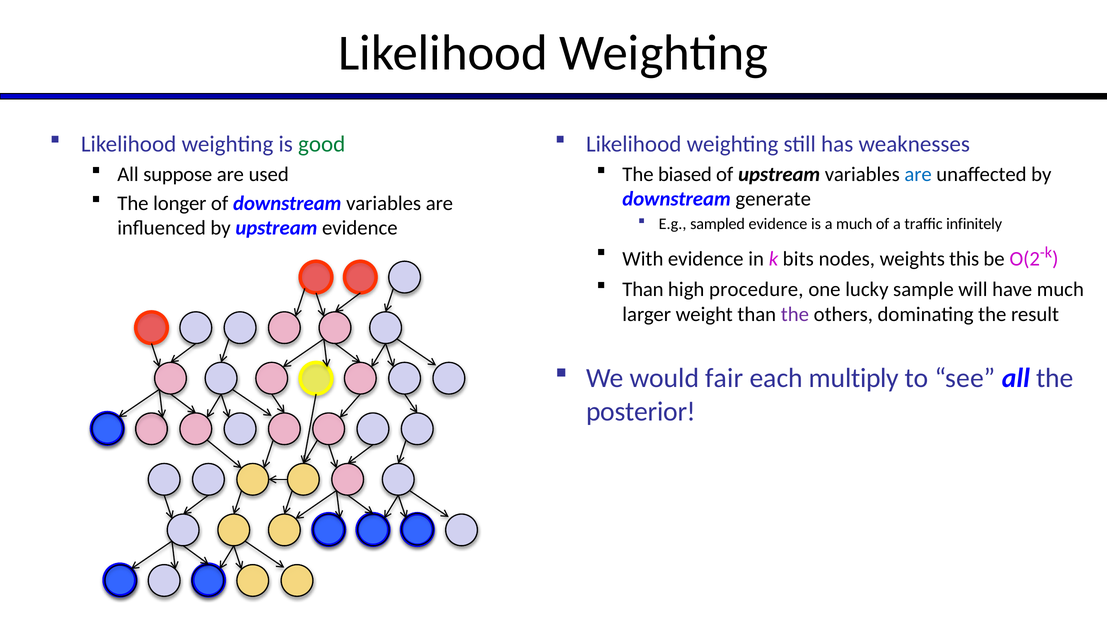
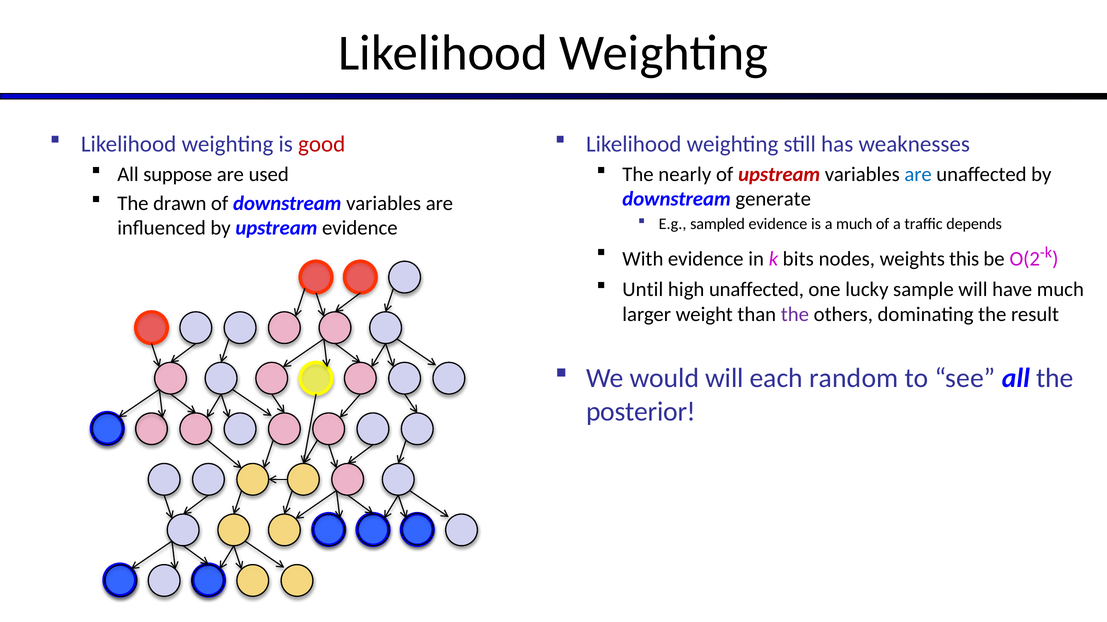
good colour: green -> red (322, 144)
biased: biased -> nearly (685, 174)
upstream colour: black -> red (779, 174)
longer: longer -> drawn (180, 203)
infinitely: infinitely -> depends (974, 224)
Than: Than -> Until (643, 290)
high procedure: procedure -> unaffected (756, 290)
would fair: fair -> will (724, 379)
multiply: multiply -> random (854, 379)
